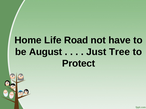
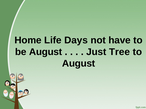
Road: Road -> Days (76, 40)
Protect: Protect -> August (79, 64)
